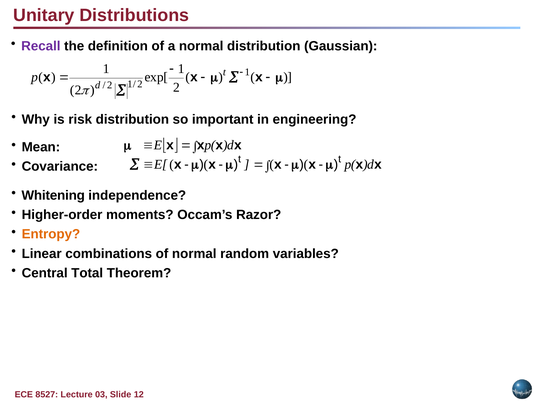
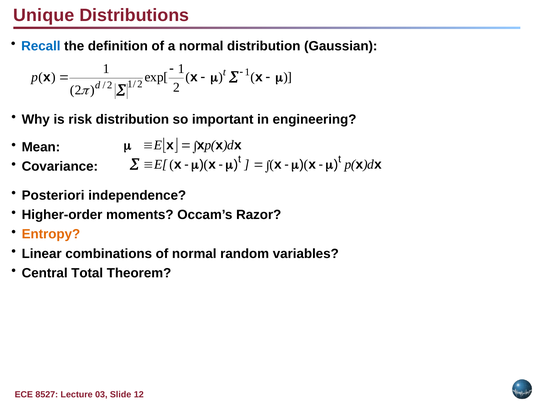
Unitary: Unitary -> Unique (44, 15)
Recall colour: purple -> blue (41, 46)
Whitening: Whitening -> Posteriori (53, 195)
